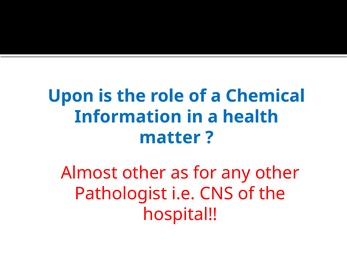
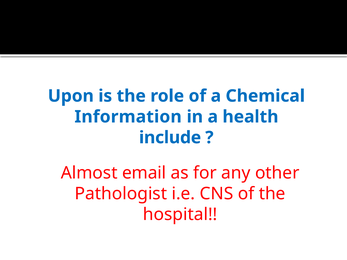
matter: matter -> include (170, 138)
Almost other: other -> email (144, 173)
